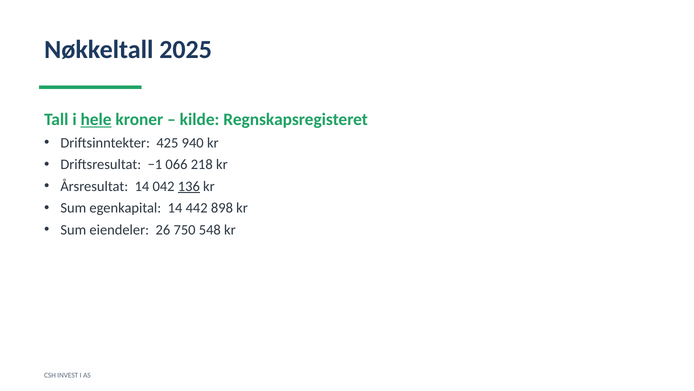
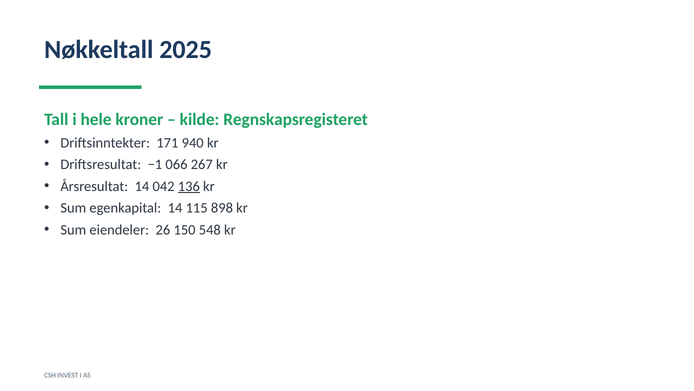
hele underline: present -> none (96, 119)
425: 425 -> 171 (167, 143)
218: 218 -> 267 (202, 164)
442: 442 -> 115 (197, 208)
750: 750 -> 150 (185, 230)
